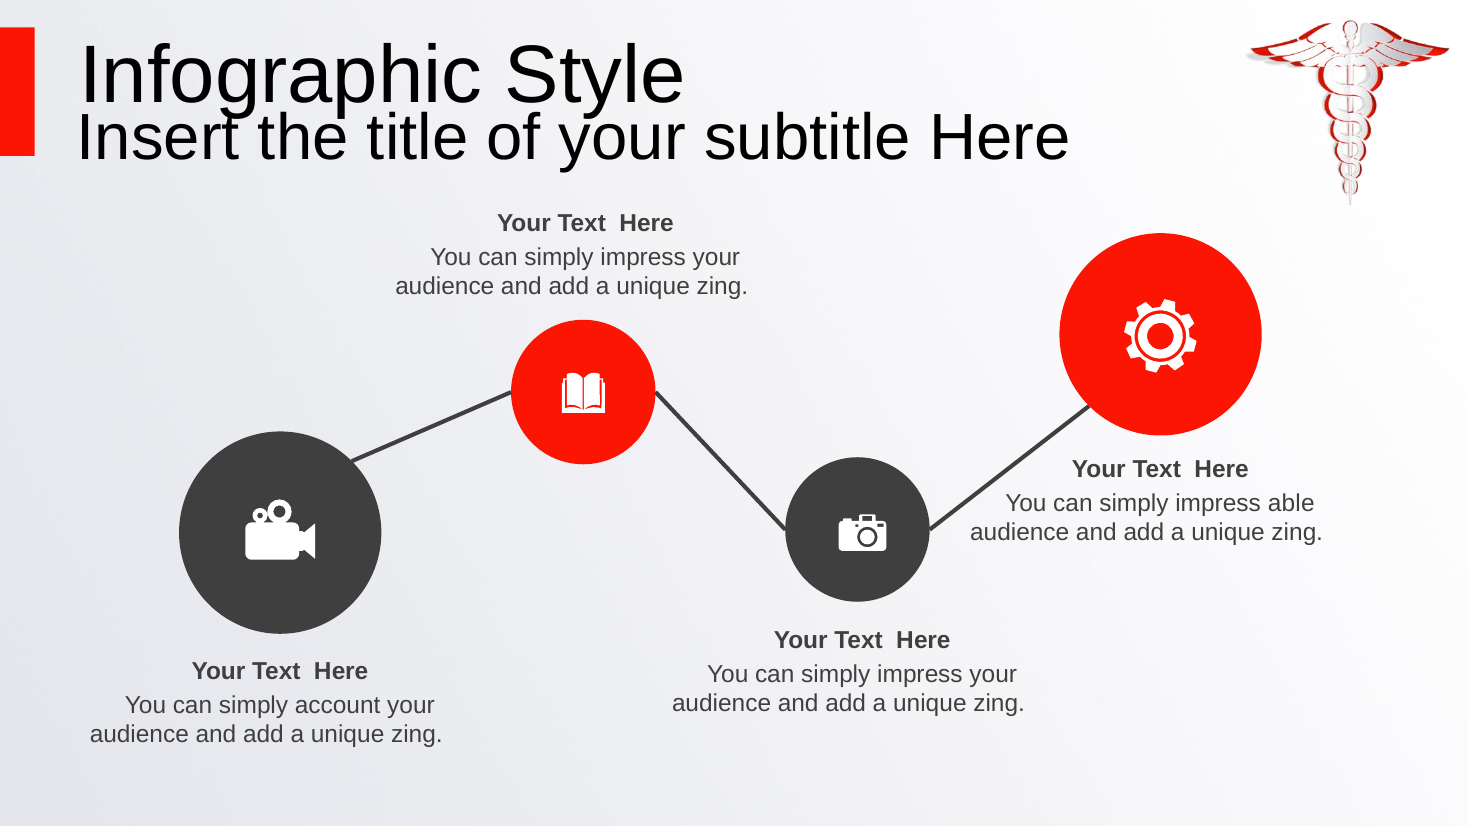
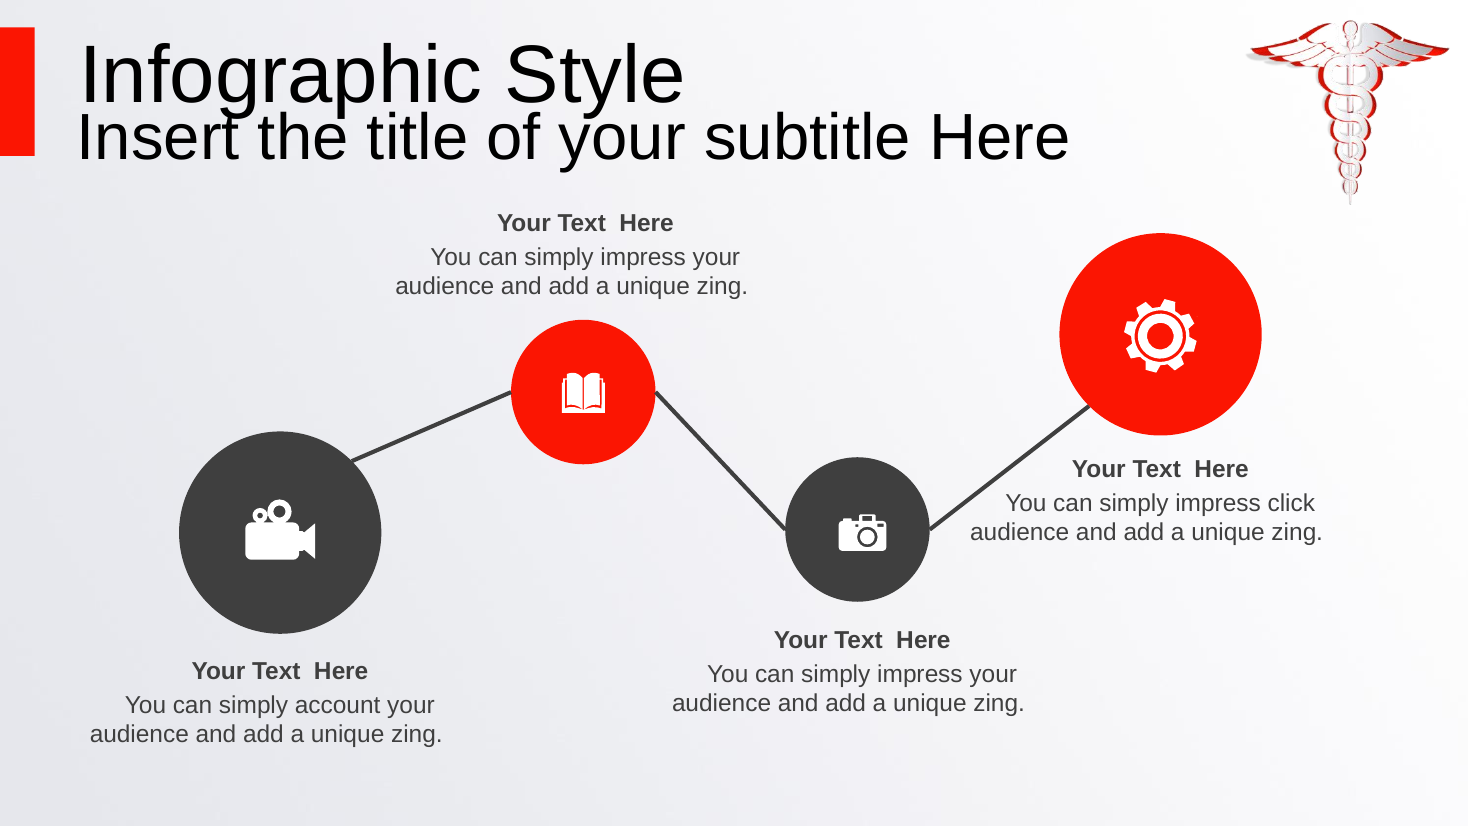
able: able -> click (1291, 503)
